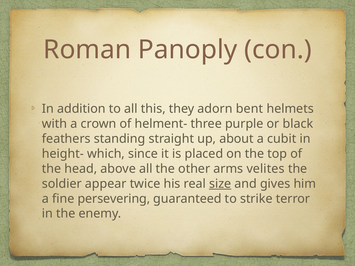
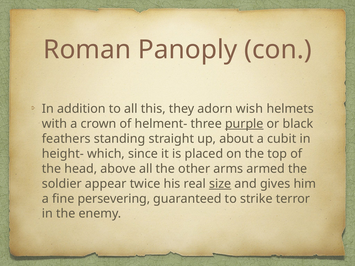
bent: bent -> wish (250, 109)
purple underline: none -> present (244, 124)
velites: velites -> armed (266, 169)
